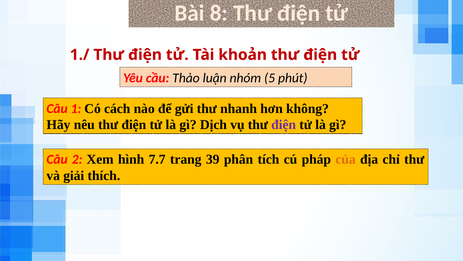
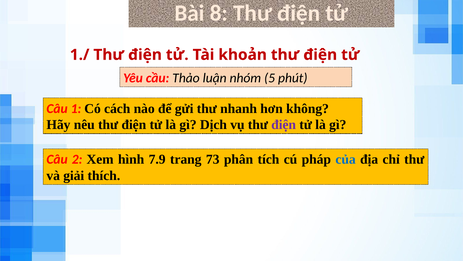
7.7: 7.7 -> 7.9 (157, 159)
39: 39 -> 73 (213, 159)
của colour: orange -> blue (346, 159)
